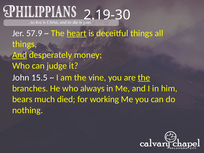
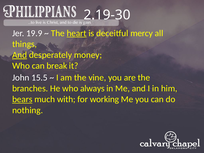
57.9: 57.9 -> 19.9 (34, 33)
deceitful things: things -> mercy (142, 33)
judge: judge -> break (57, 66)
the underline: present -> none (144, 78)
bears underline: none -> present (22, 99)
died: died -> with (66, 99)
